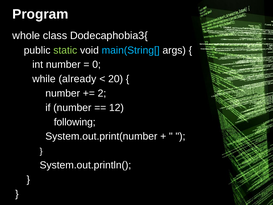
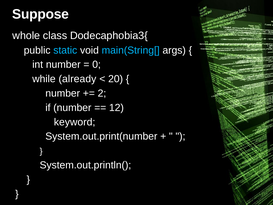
Program: Program -> Suppose (41, 14)
static colour: light green -> light blue (65, 50)
following: following -> keyword (75, 122)
